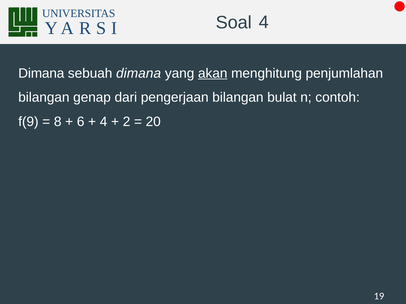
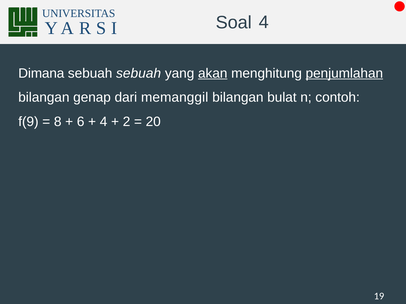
sebuah dimana: dimana -> sebuah (139, 73)
penjumlahan underline: none -> present (344, 73)
pengerjaan: pengerjaan -> memanggil (175, 98)
